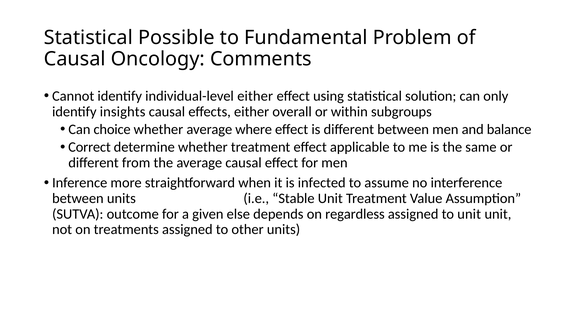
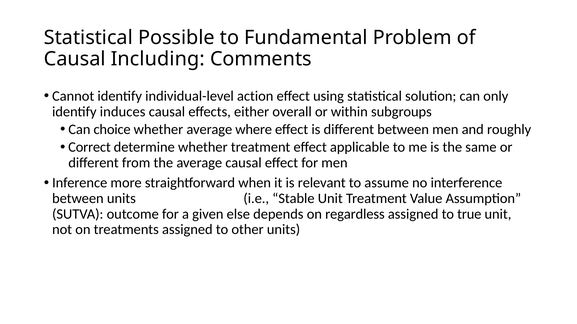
Oncology: Oncology -> Including (158, 59)
individual-level either: either -> action (255, 96)
insights: insights -> induces (123, 112)
balance: balance -> roughly (509, 130)
infected: infected -> relevant (322, 183)
to unit: unit -> true (469, 214)
